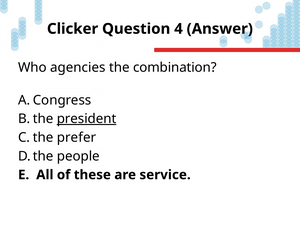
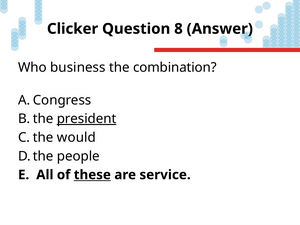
4: 4 -> 8 (178, 29)
agencies: agencies -> business (78, 67)
prefer: prefer -> would (76, 137)
these underline: none -> present (92, 175)
